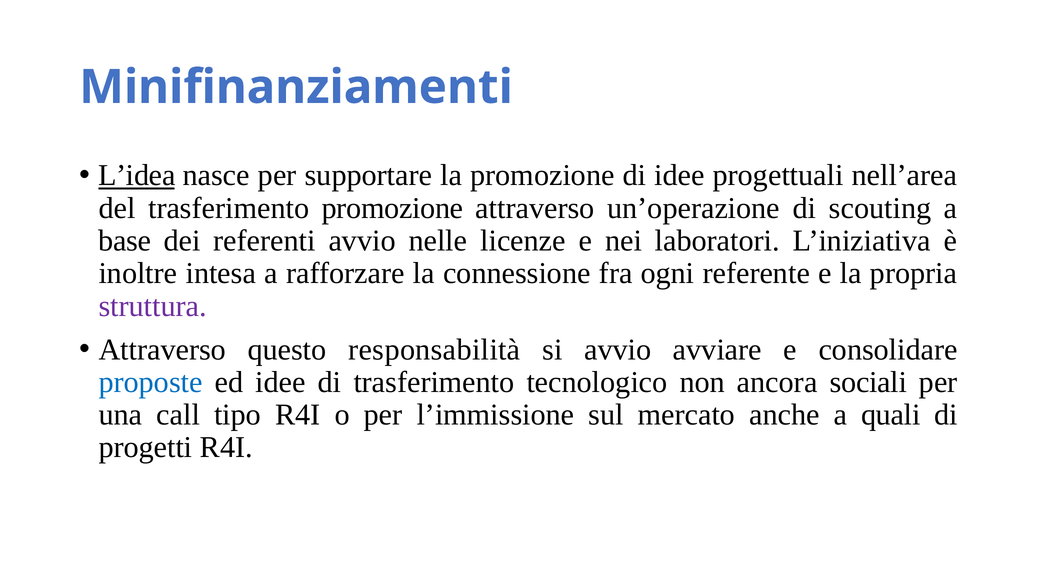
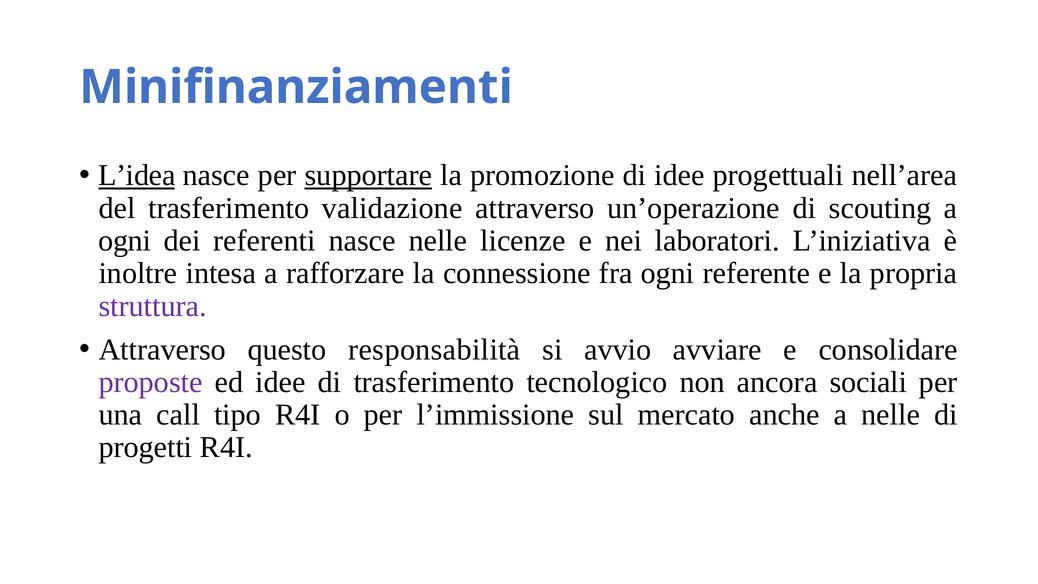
supportare underline: none -> present (368, 175)
trasferimento promozione: promozione -> validazione (392, 208)
base: base -> ogni (125, 241)
referenti avvio: avvio -> nasce (362, 241)
proposte colour: blue -> purple (151, 382)
a quali: quali -> nelle (891, 415)
